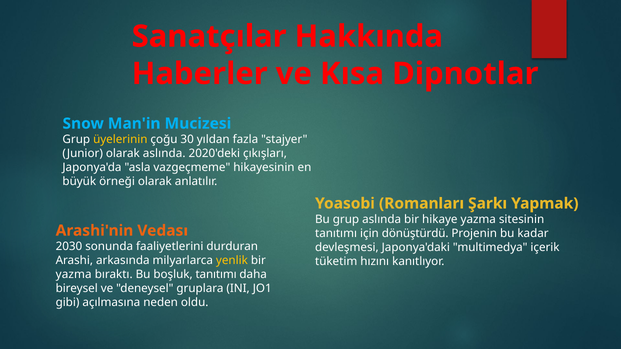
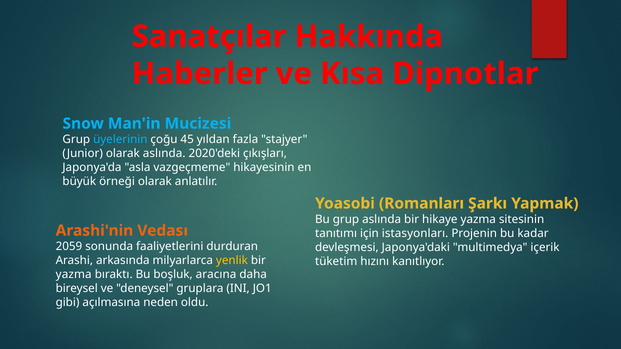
üyelerinin colour: yellow -> light blue (120, 140)
30: 30 -> 45 (187, 140)
dönüştürdü: dönüştürdü -> istasyonları (415, 234)
2030: 2030 -> 2059 (69, 247)
boşluk tanıtımı: tanıtımı -> aracına (216, 275)
